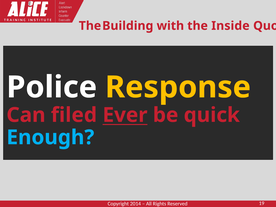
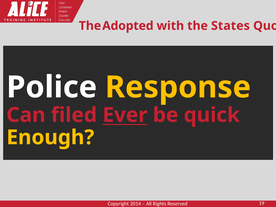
Building: Building -> Adopted (128, 26)
Inside: Inside -> States (230, 26)
Enough colour: light blue -> yellow (50, 137)
